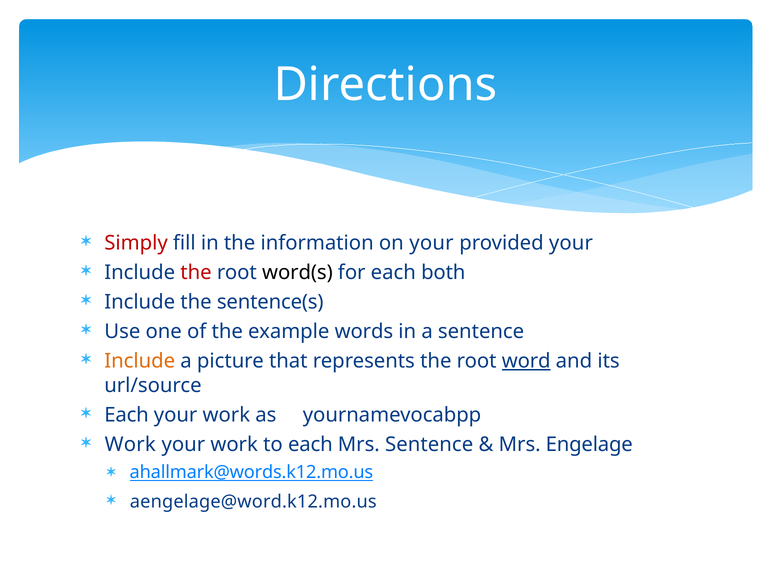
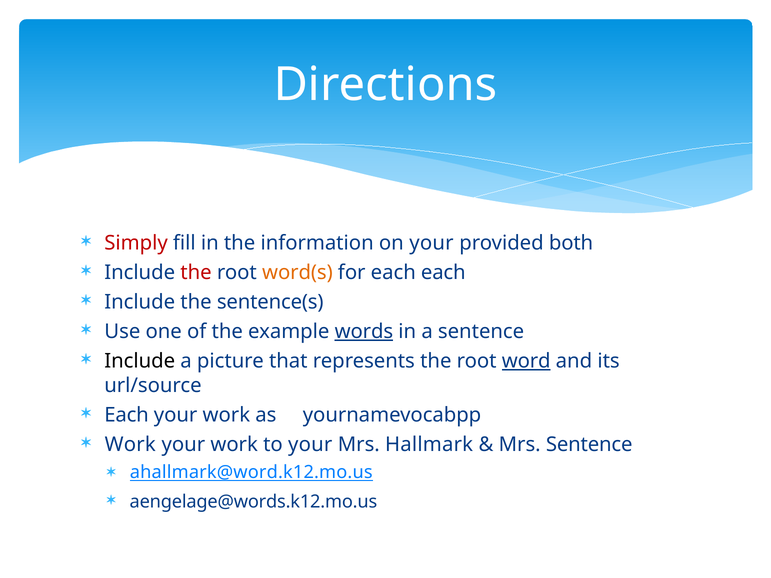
provided your: your -> both (571, 243)
word(s colour: black -> orange (297, 273)
each both: both -> each (443, 273)
words underline: none -> present (364, 332)
Include colour: orange -> black (140, 361)
to each: each -> your (310, 445)
Mrs Sentence: Sentence -> Hallmark (429, 445)
Mrs Engelage: Engelage -> Sentence (589, 445)
ahallmark@words.k12.mo.us: ahallmark@words.k12.mo.us -> ahallmark@word.k12.mo.us (251, 472)
aengelage@word.k12.mo.us: aengelage@word.k12.mo.us -> aengelage@words.k12.mo.us (253, 502)
